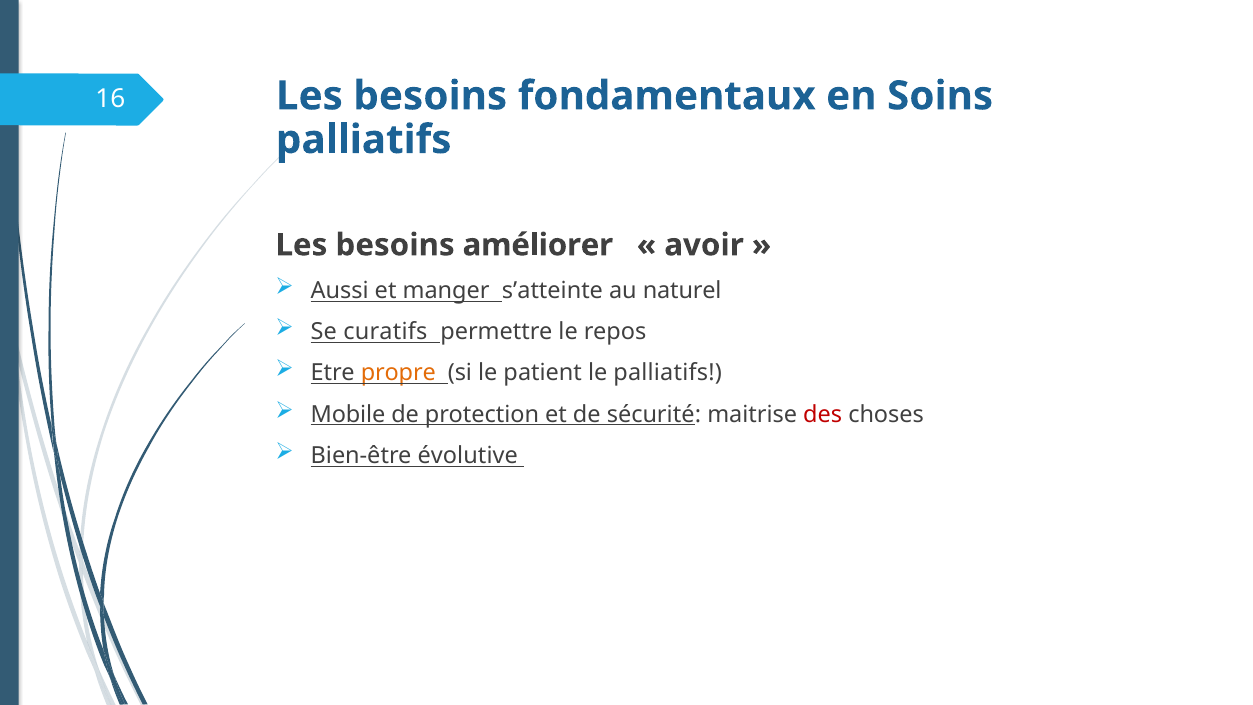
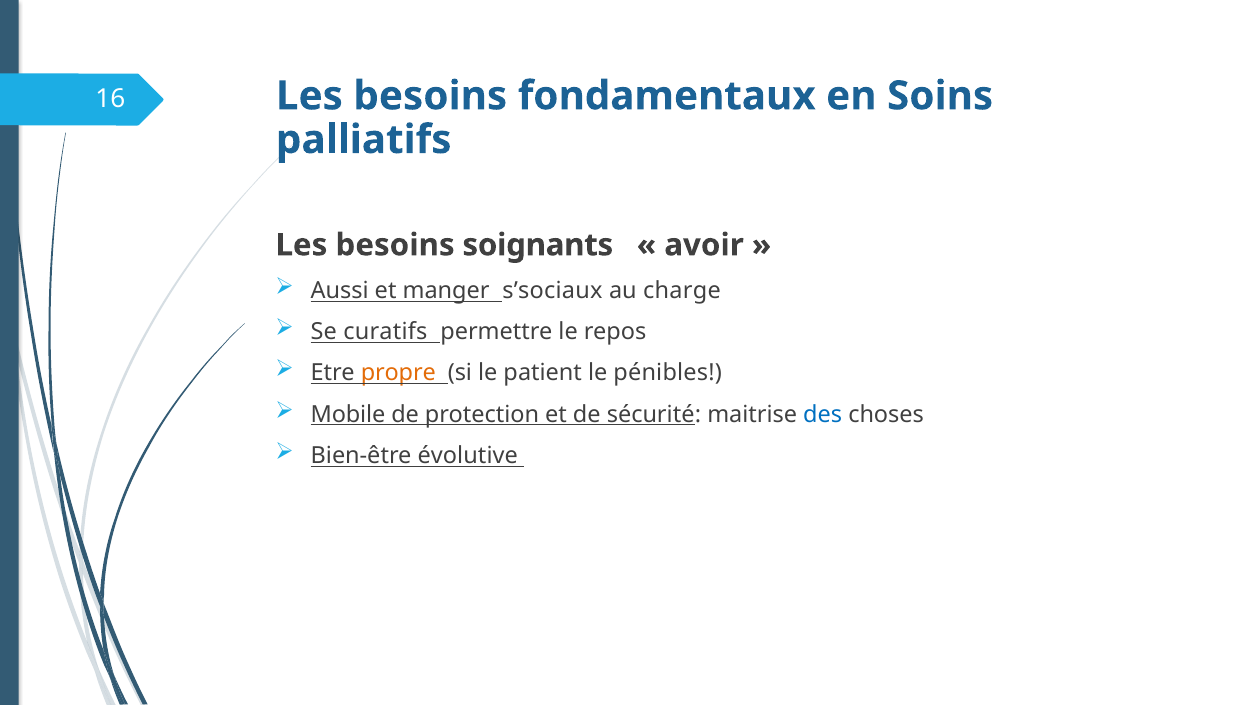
améliorer: améliorer -> soignants (538, 245)
s’atteinte: s’atteinte -> s’sociaux (552, 290)
naturel: naturel -> charge (682, 290)
le palliatifs: palliatifs -> pénibles (668, 373)
des colour: red -> blue (823, 414)
